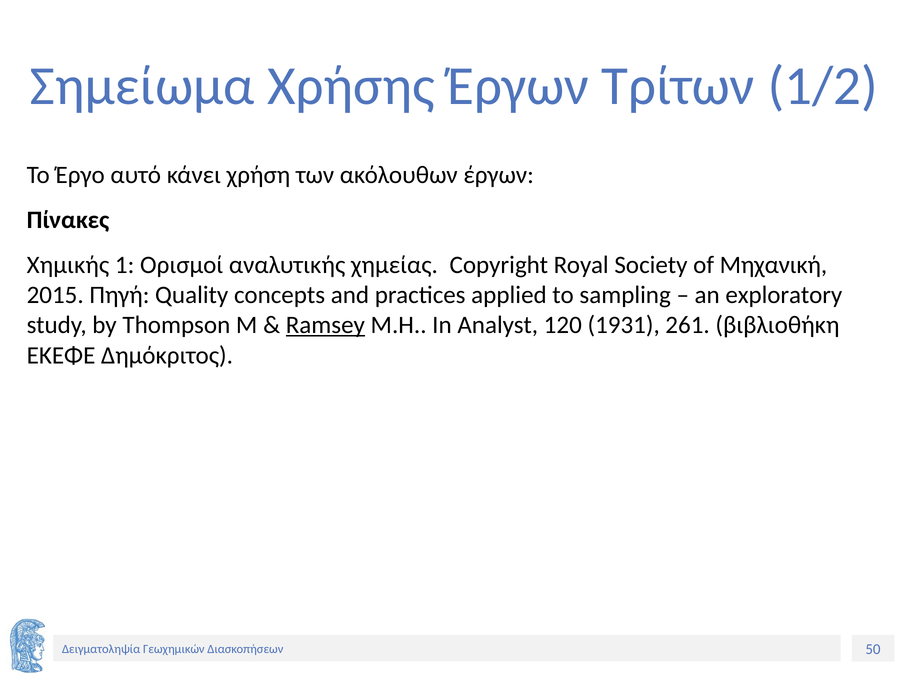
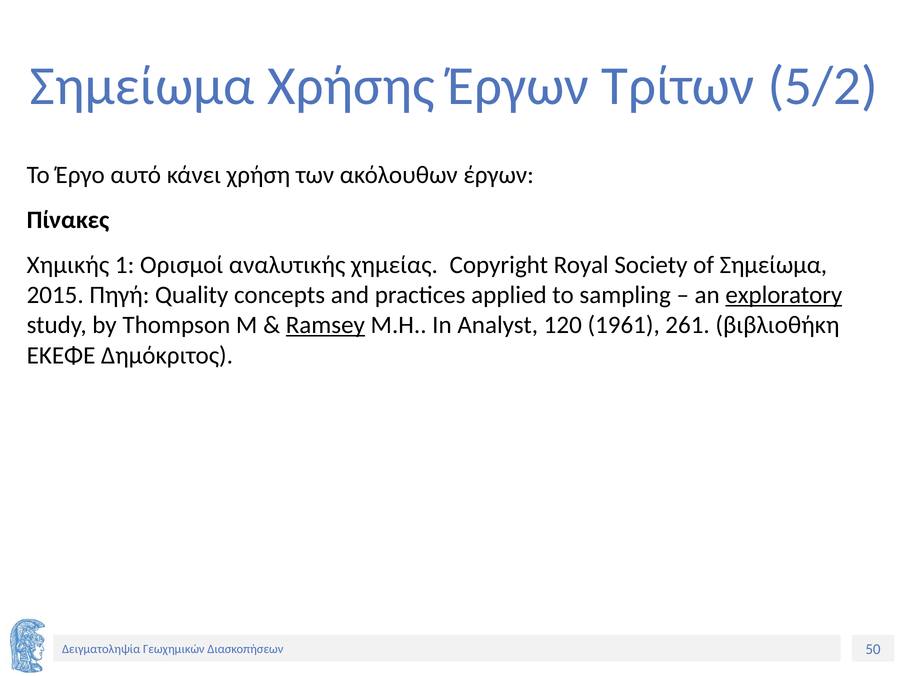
1/2: 1/2 -> 5/2 (823, 86)
of Μηχανική: Μηχανική -> Σημείωμα (773, 265)
exploratory underline: none -> present (784, 295)
1931: 1931 -> 1961 (624, 325)
